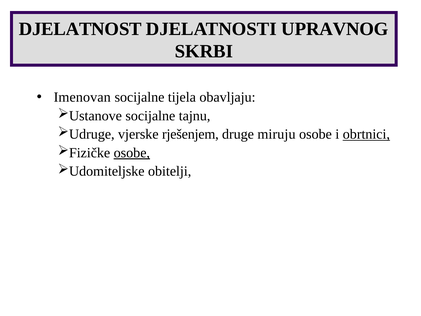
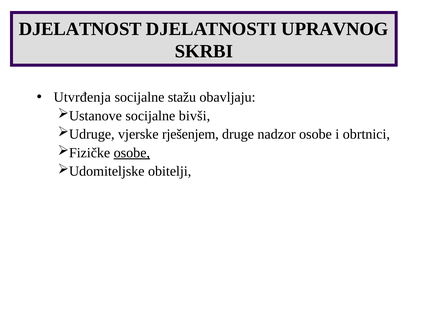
Imenovan: Imenovan -> Utvrđenja (82, 97)
tijela: tijela -> stažu (182, 97)
tajnu: tajnu -> bivši (195, 116)
miruju: miruju -> nadzor (277, 134)
obrtnici underline: present -> none (366, 134)
